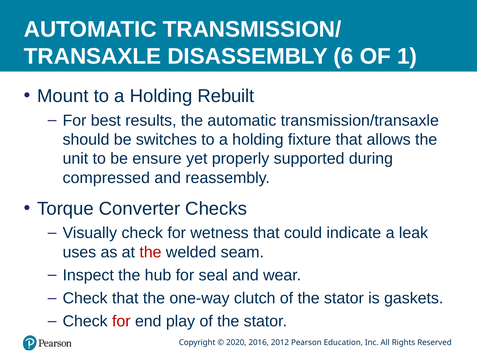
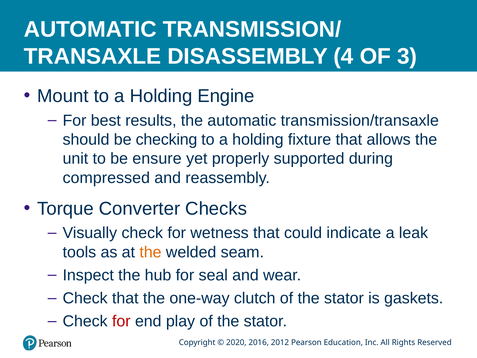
6: 6 -> 4 (343, 57)
1: 1 -> 3 (407, 57)
Rebuilt: Rebuilt -> Engine (226, 96)
switches: switches -> checking (167, 139)
uses: uses -> tools (79, 252)
the colour: red -> orange (150, 252)
